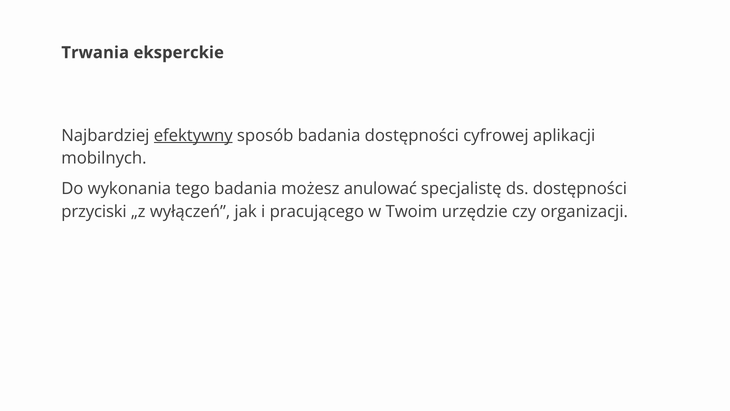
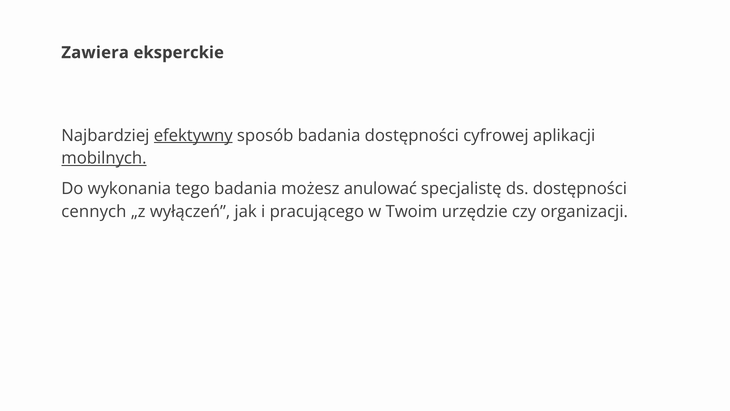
Trwania: Trwania -> Zawiera (95, 53)
mobilnych underline: none -> present (104, 158)
przyciski: przyciski -> cennych (94, 212)
